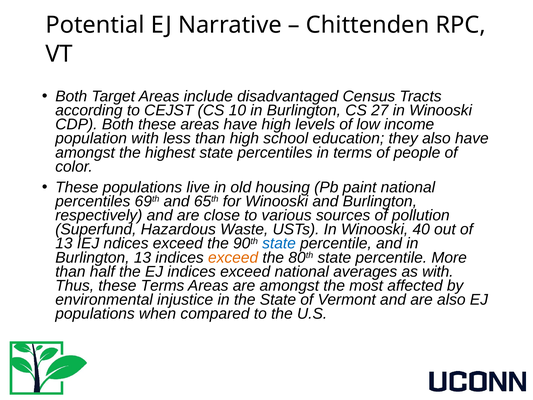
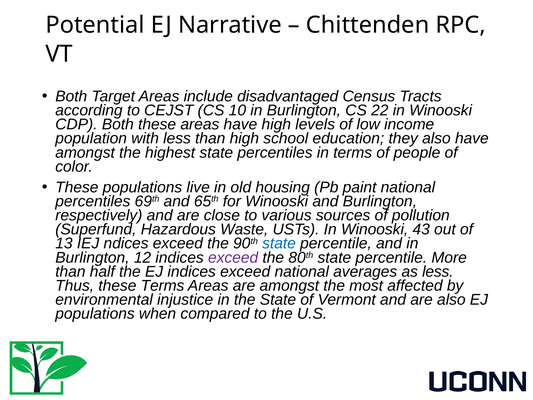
27: 27 -> 22 (380, 110)
40: 40 -> 43 (421, 229)
Burlington 13: 13 -> 12 (142, 257)
exceed colour: orange -> purple (233, 257)
as with: with -> less (438, 271)
